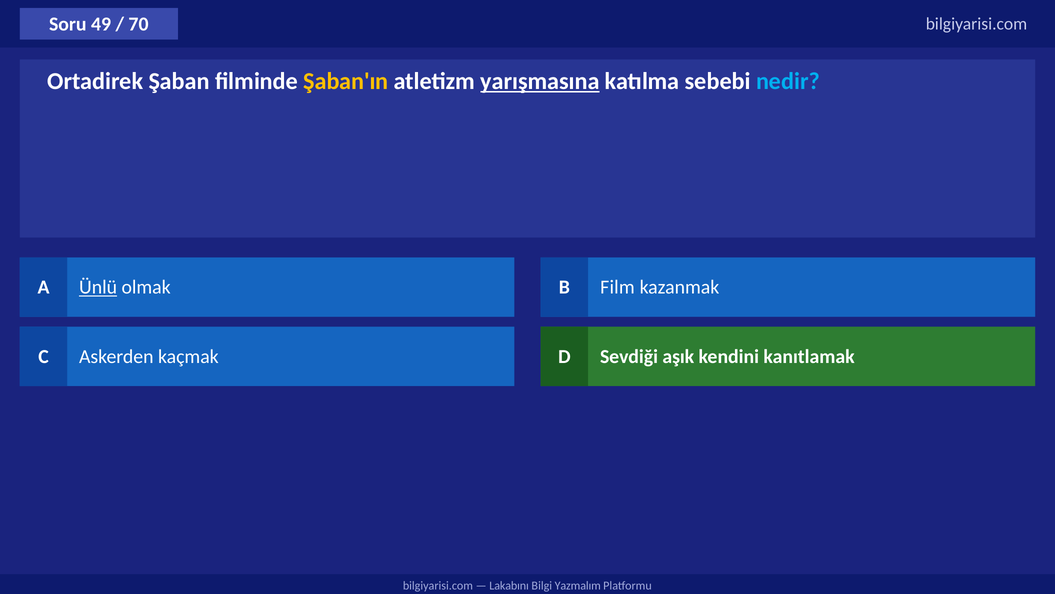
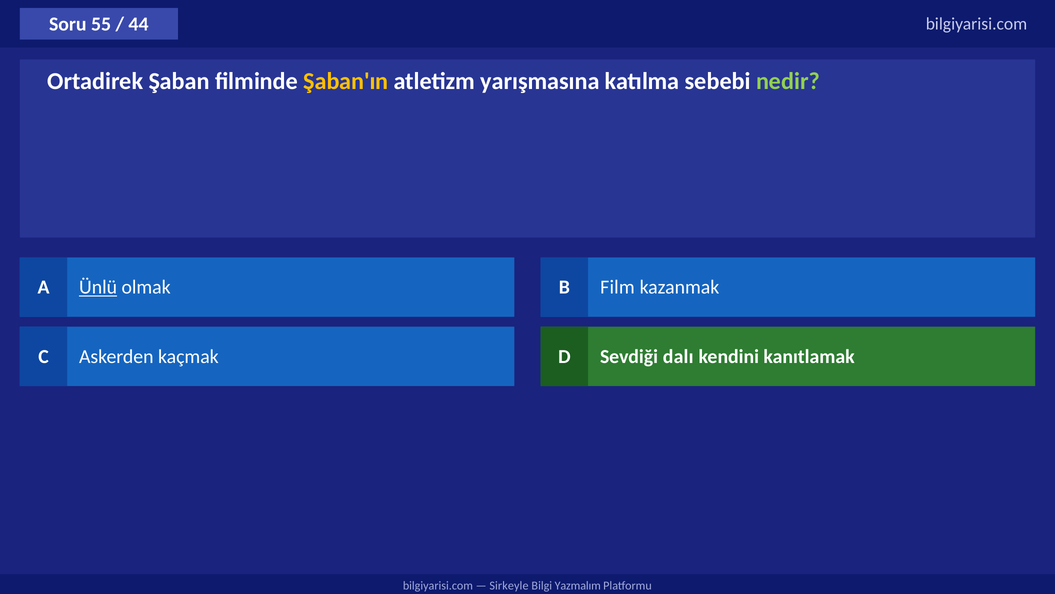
49: 49 -> 55 (101, 24)
70: 70 -> 44 (139, 24)
yarışmasına underline: present -> none (540, 81)
nedir colour: light blue -> light green (788, 81)
aşık: aşık -> dalı (678, 356)
Lakabını: Lakabını -> Sirkeyle (509, 585)
